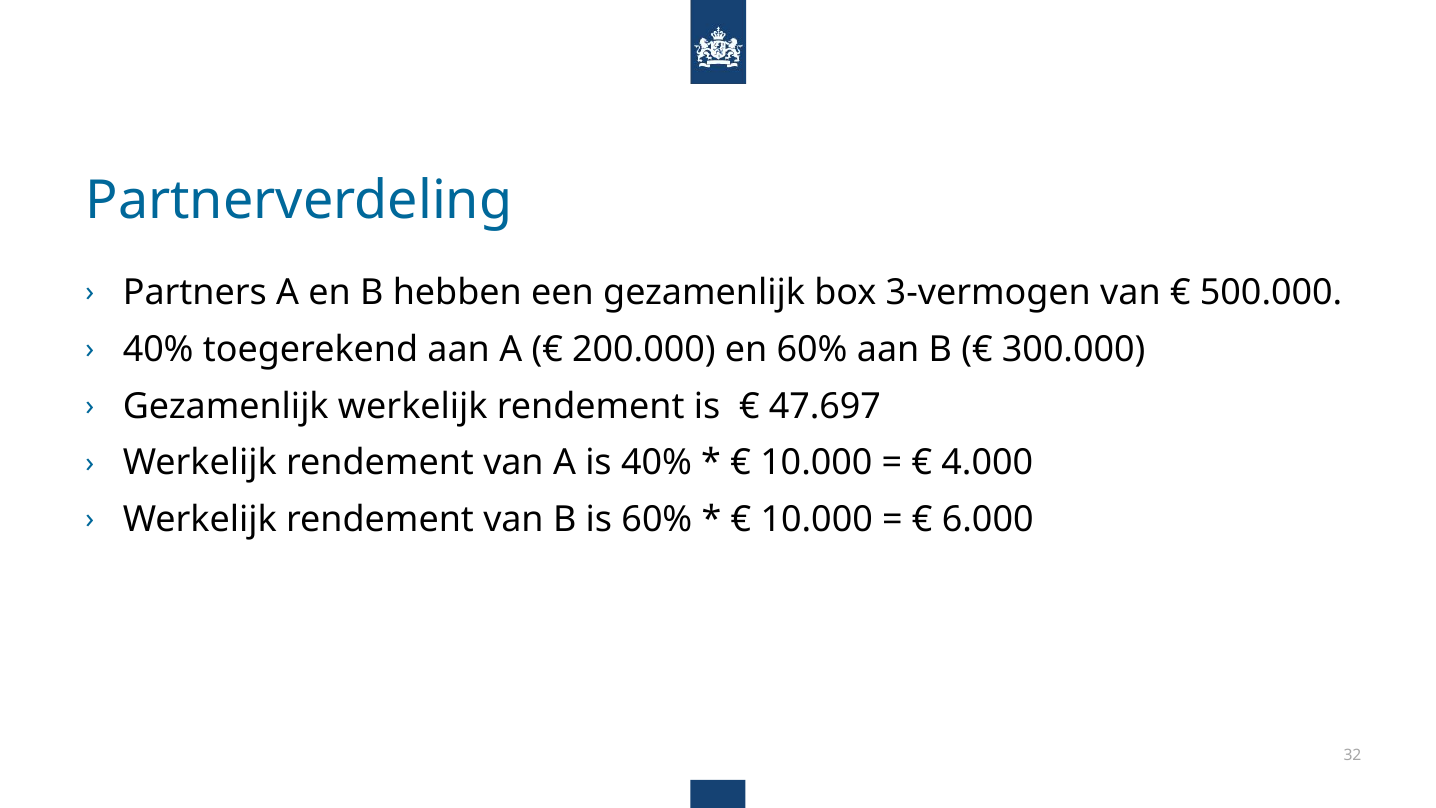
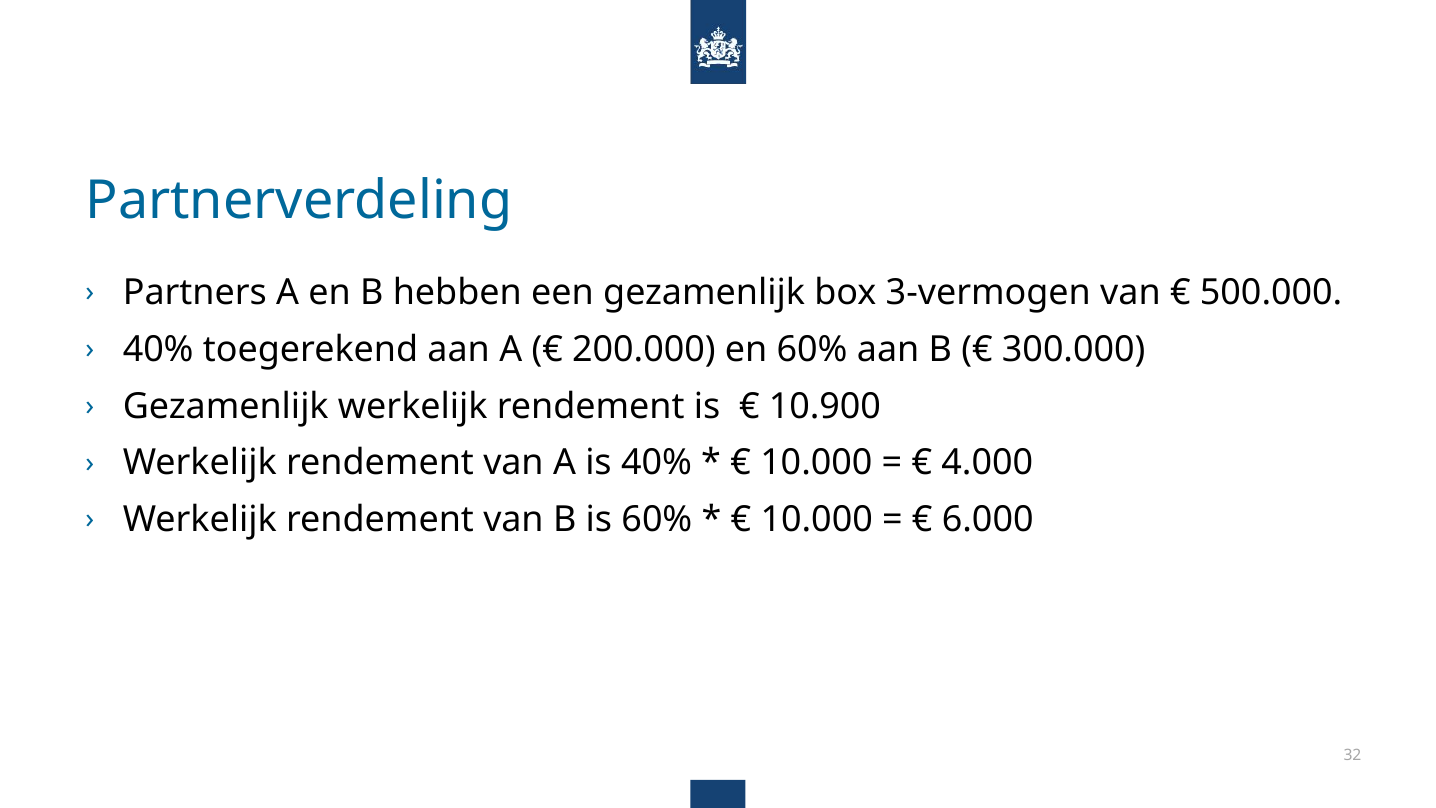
47.697: 47.697 -> 10.900 (825, 406)
